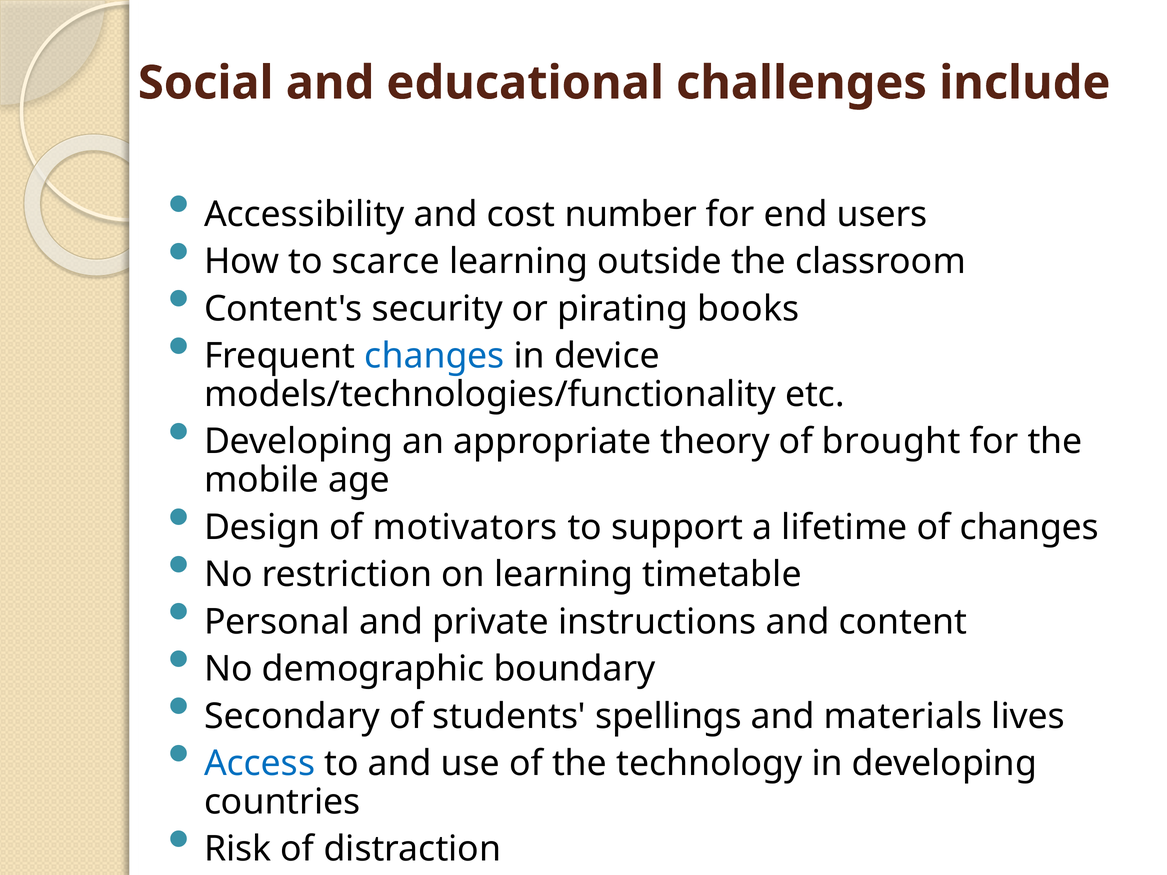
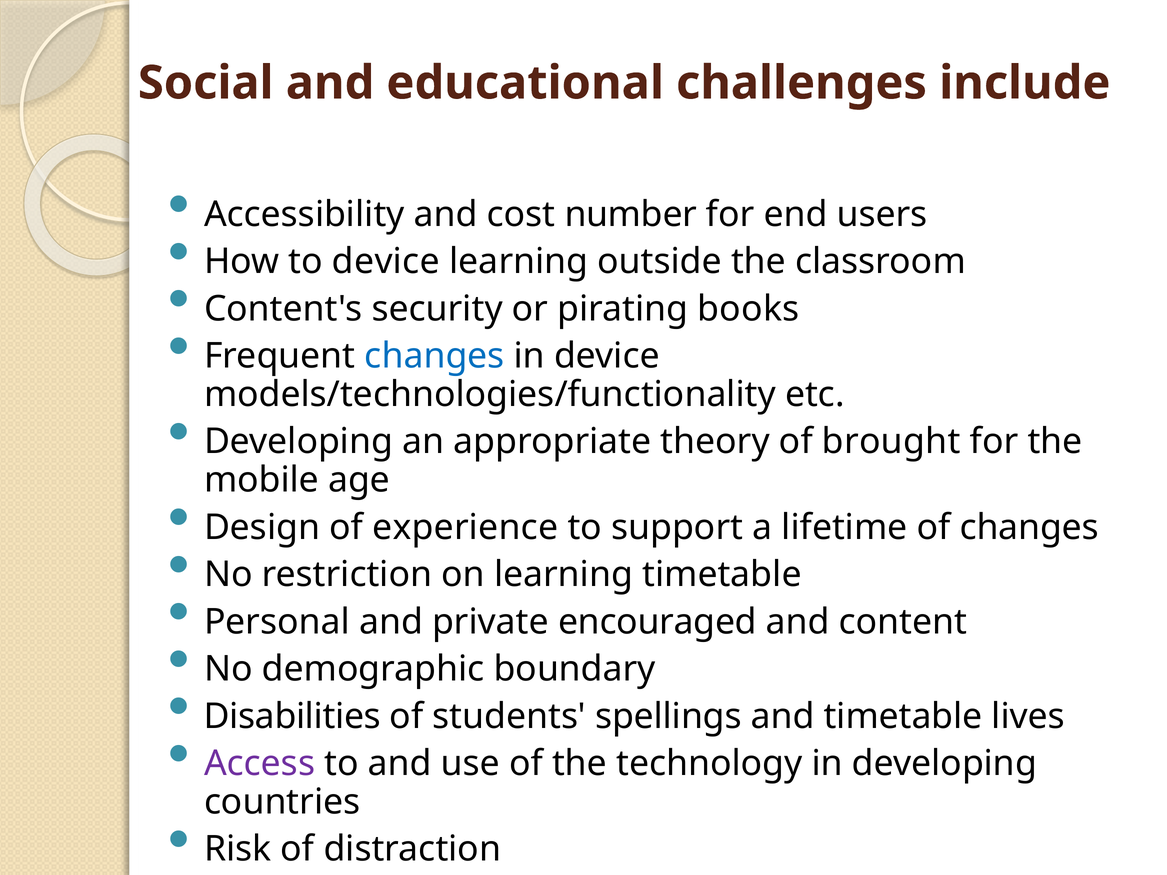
to scarce: scarce -> device (386, 262)
motivators: motivators -> experience (465, 528)
instructions: instructions -> encouraged (657, 622)
Secondary: Secondary -> Disabilities (292, 717)
and materials: materials -> timetable (903, 717)
Access colour: blue -> purple (260, 764)
